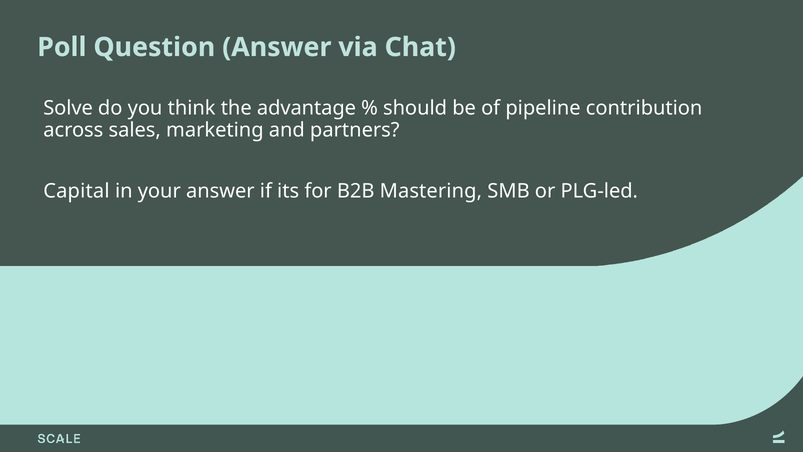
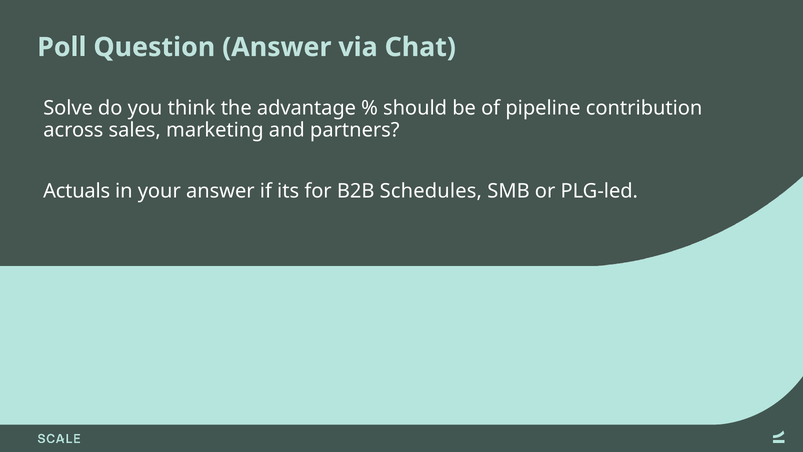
Capital: Capital -> Actuals (77, 191)
Mastering: Mastering -> Schedules (431, 191)
